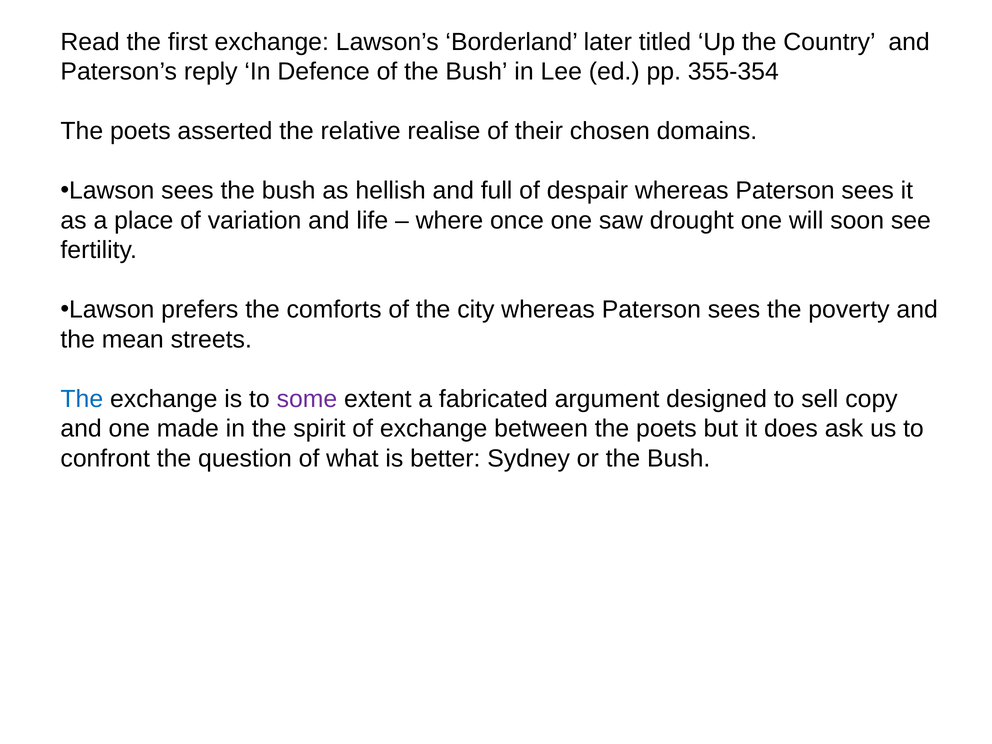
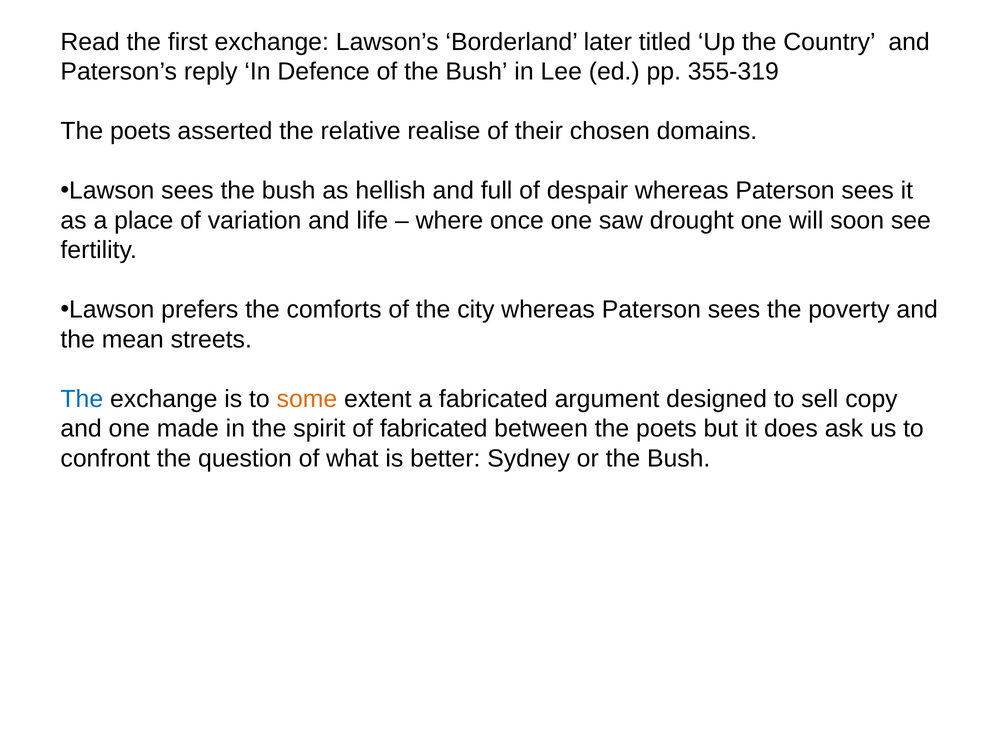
355-354: 355-354 -> 355-319 (733, 72)
some colour: purple -> orange (307, 399)
of exchange: exchange -> fabricated (434, 429)
